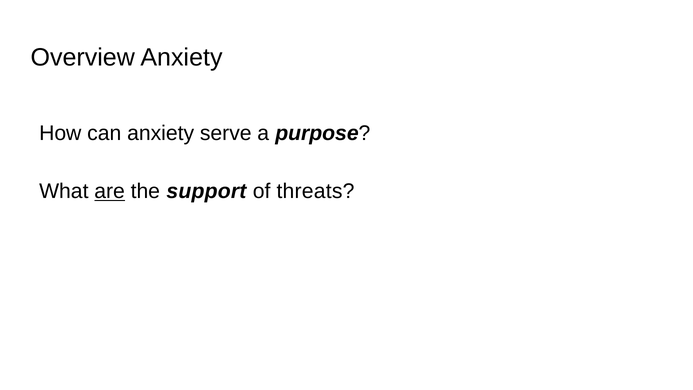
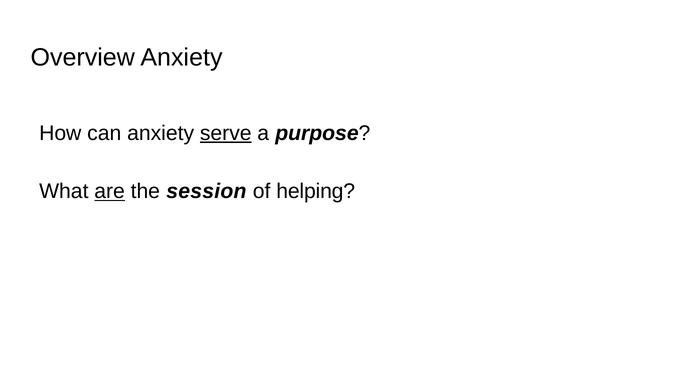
serve underline: none -> present (226, 133)
support: support -> session (206, 191)
threats: threats -> helping (316, 191)
